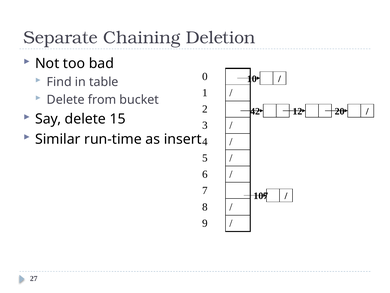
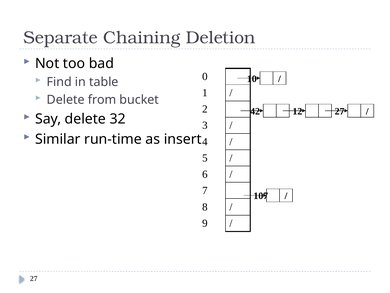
12 20: 20 -> 27 (340, 111)
15: 15 -> 32 (118, 119)
